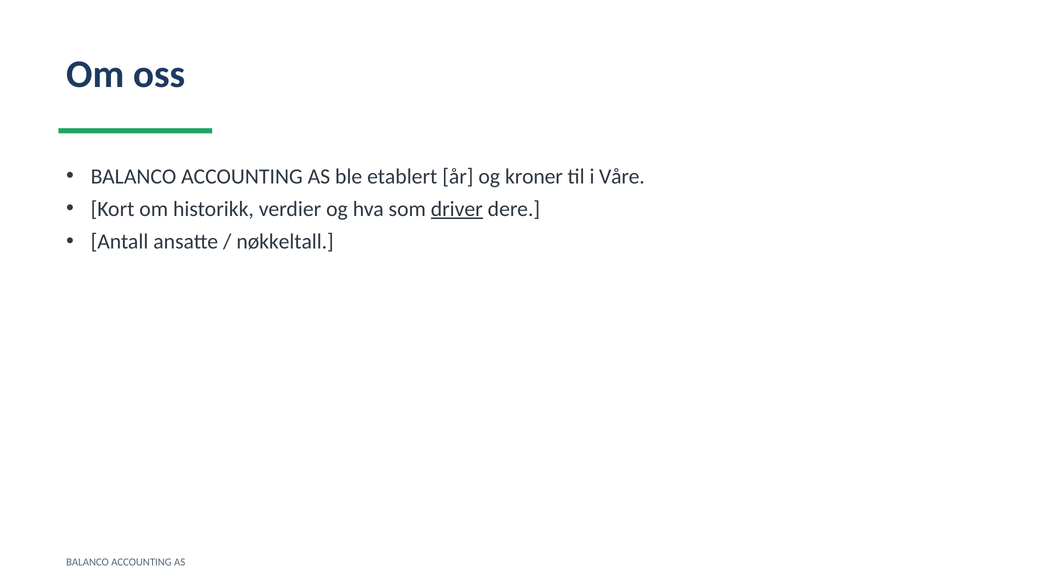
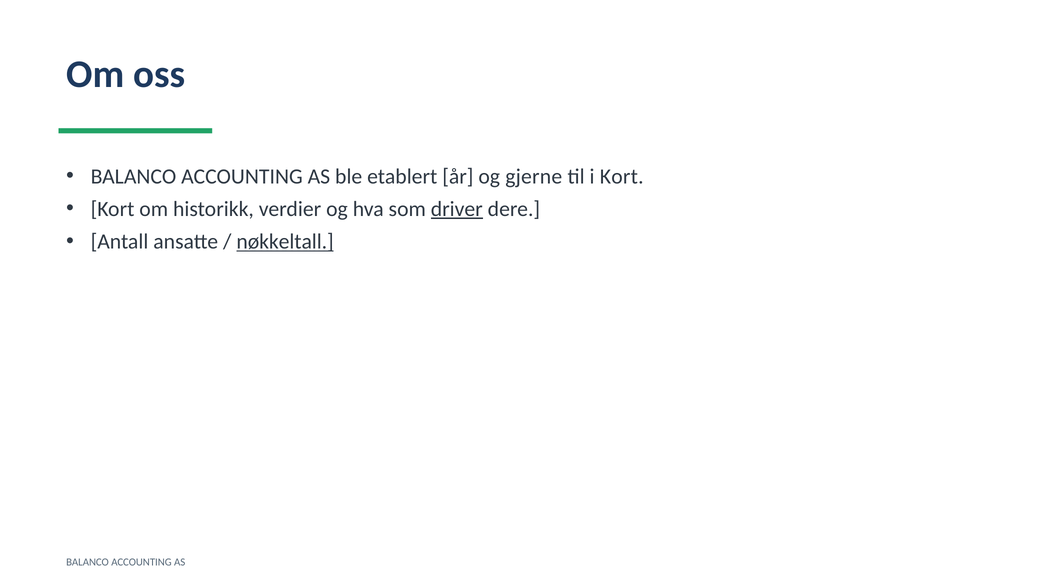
kroner: kroner -> gjerne (534, 176)
i Våre: Våre -> Kort (622, 176)
nøkkeltall underline: none -> present (285, 241)
